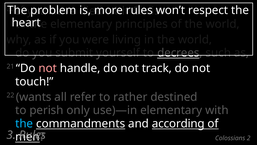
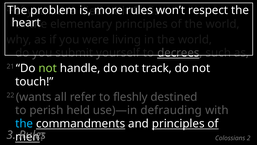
not colour: pink -> light green (48, 68)
rather: rather -> fleshly (130, 97)
only: only -> held (78, 110)
use)—in elementary: elementary -> defrauding (171, 110)
and according: according -> principles (178, 123)
